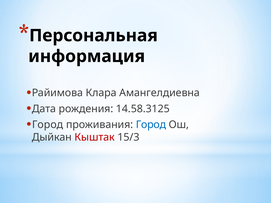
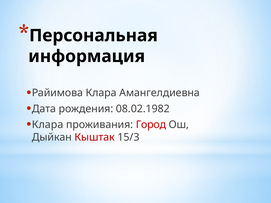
14.58.3125: 14.58.3125 -> 08.02.1982 (143, 109)
Город: Город -> Клара (48, 125)
Город colour: blue -> red (151, 125)
